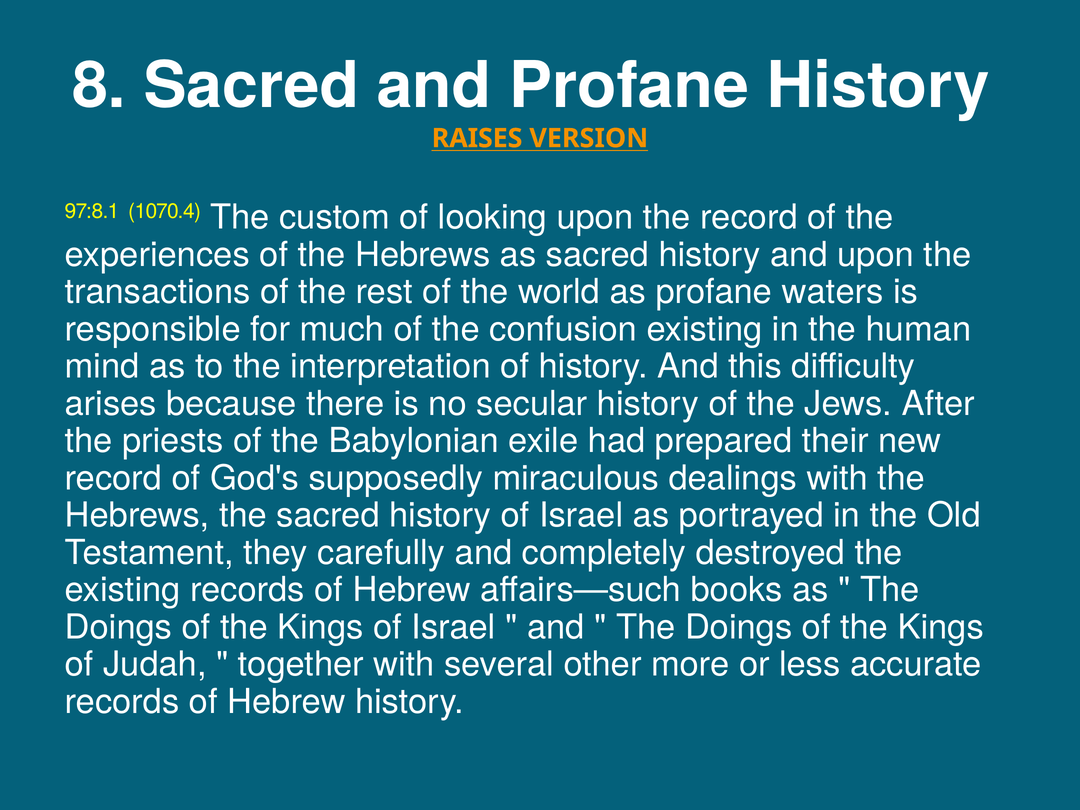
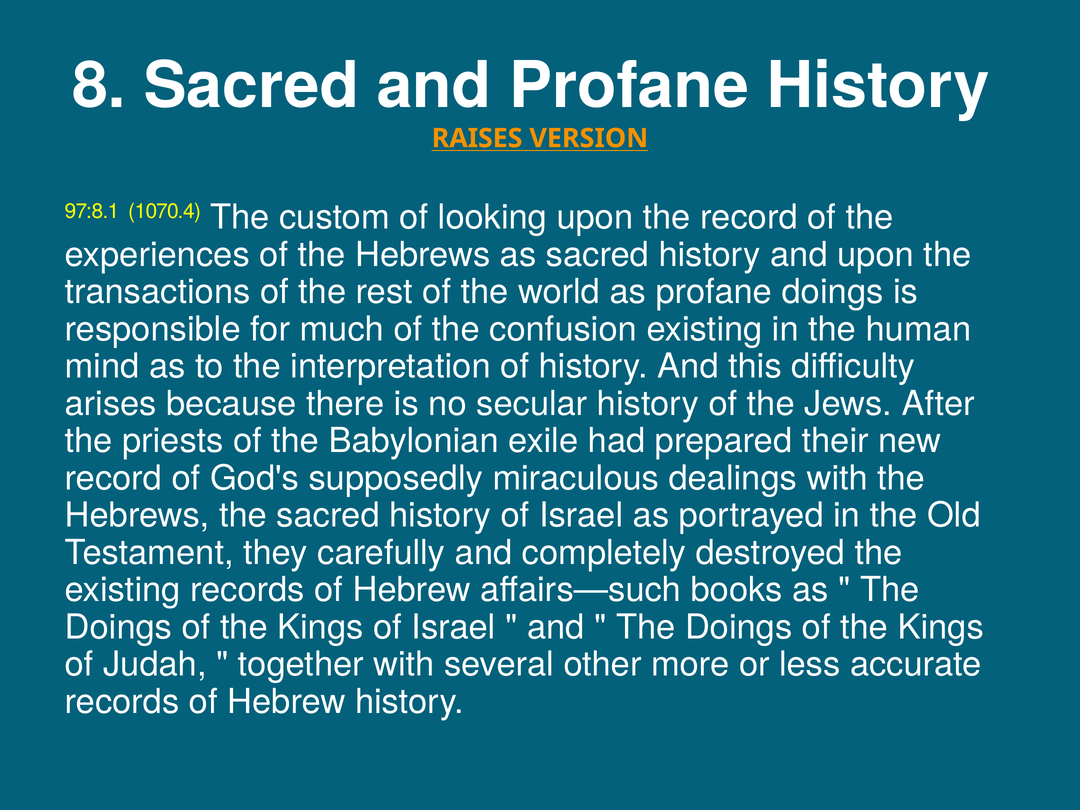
profane waters: waters -> doings (833, 292)
